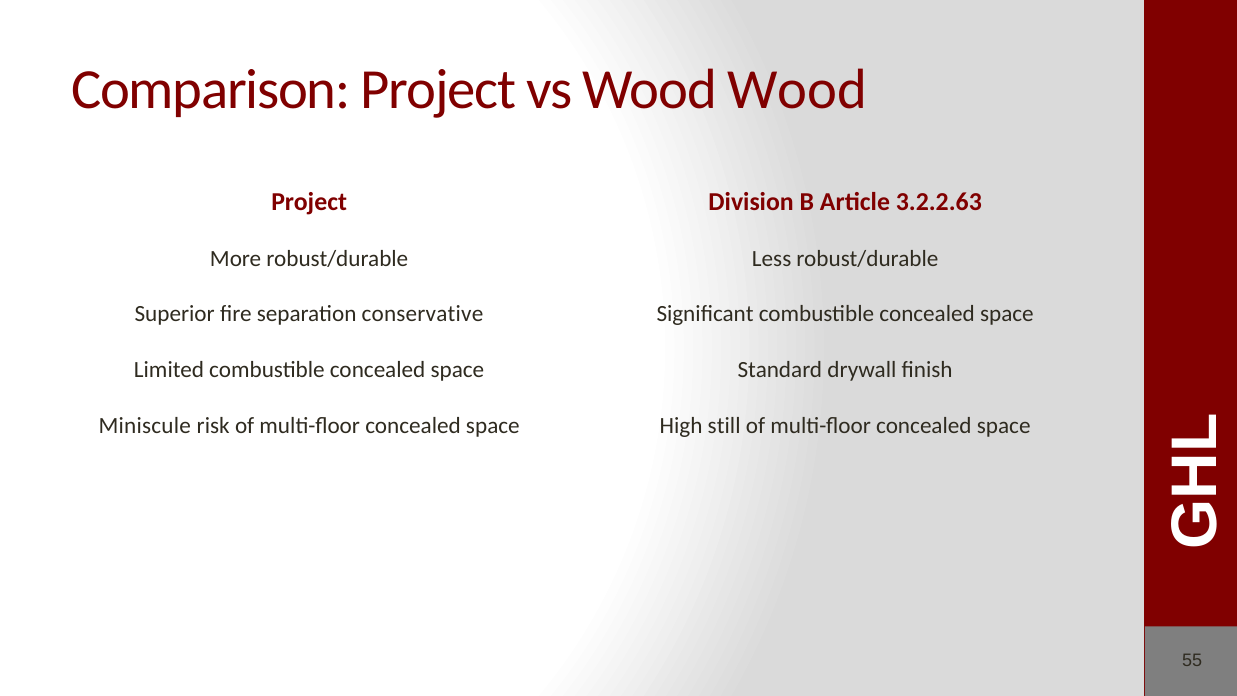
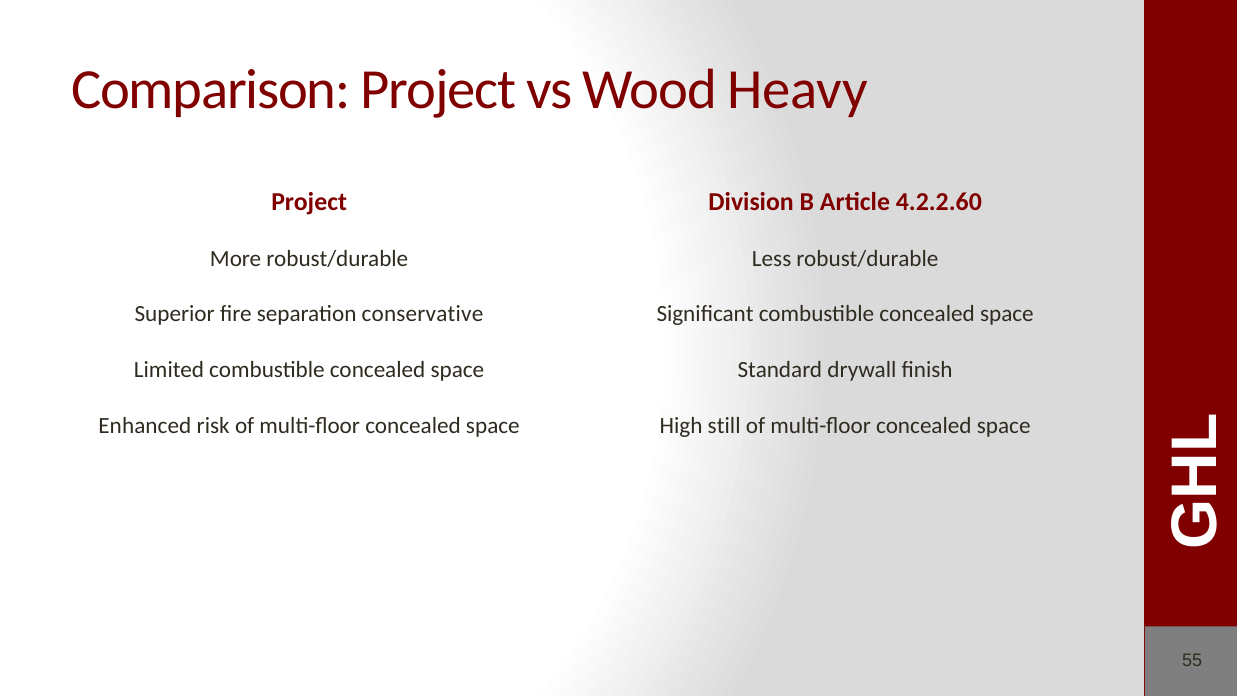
Wood Wood: Wood -> Heavy (797, 90)
3.2.2.63: 3.2.2.63 -> 4.2.2.60 (939, 202)
Miniscule: Miniscule -> Enhanced (145, 425)
